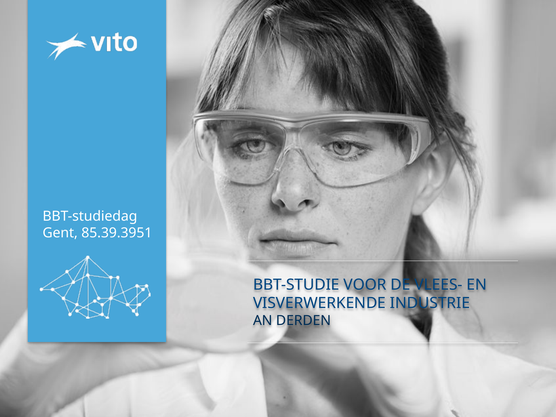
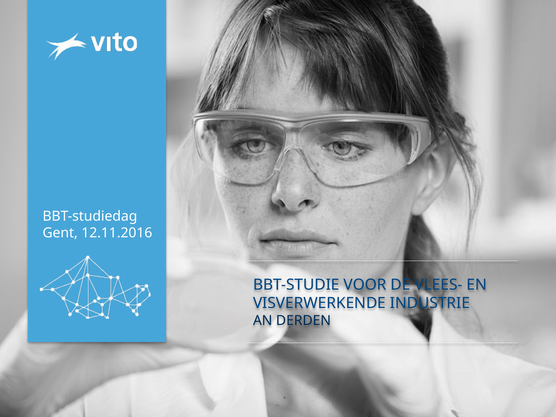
85.39.3951: 85.39.3951 -> 12.11.2016 (117, 233)
